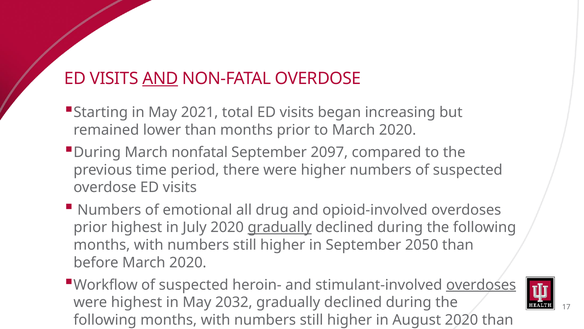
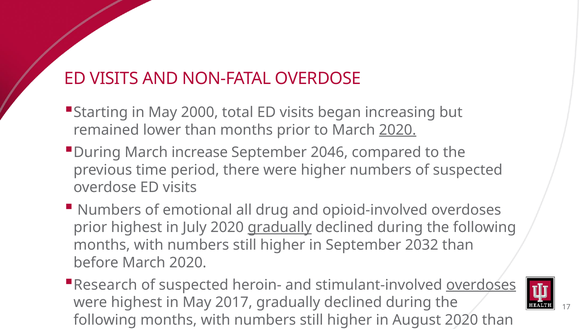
AND underline: present -> none (160, 78)
2021: 2021 -> 2000 (200, 112)
2020 underline: none -> present (398, 130)
nonfatal: nonfatal -> increase (200, 152)
2097: 2097 -> 2046 (329, 152)
2050: 2050 -> 2032 (422, 245)
Workflow: Workflow -> Research (105, 285)
2032: 2032 -> 2017 (234, 302)
